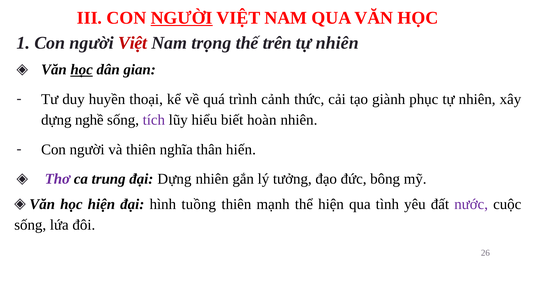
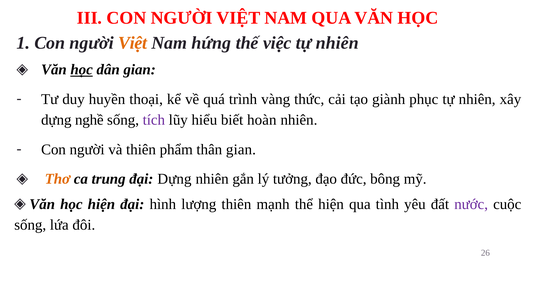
NGƯỜI underline: present -> none (182, 18)
Việt colour: red -> orange (133, 43)
trọng: trọng -> hứng (211, 43)
trên: trên -> việc (277, 43)
cảnh: cảnh -> vàng (276, 99)
nghĩa: nghĩa -> phẩm (176, 149)
thân hiến: hiến -> gian (241, 149)
Thơ colour: purple -> orange (57, 179)
tuồng: tuồng -> lượng (199, 204)
